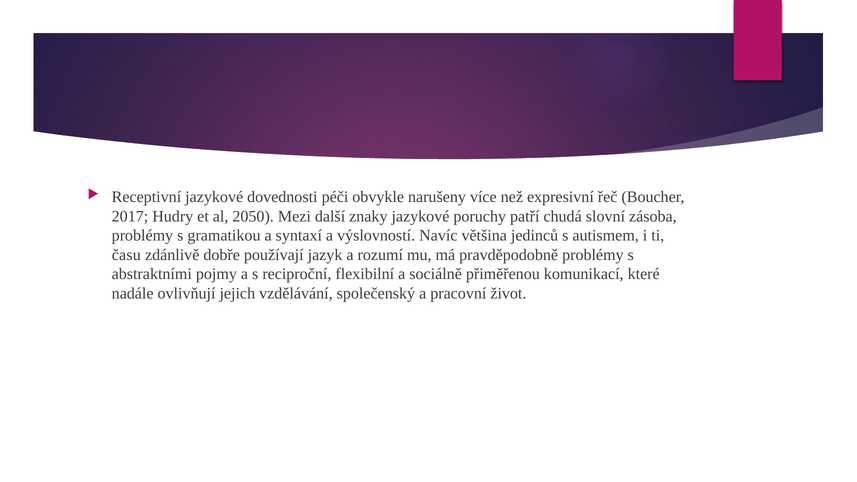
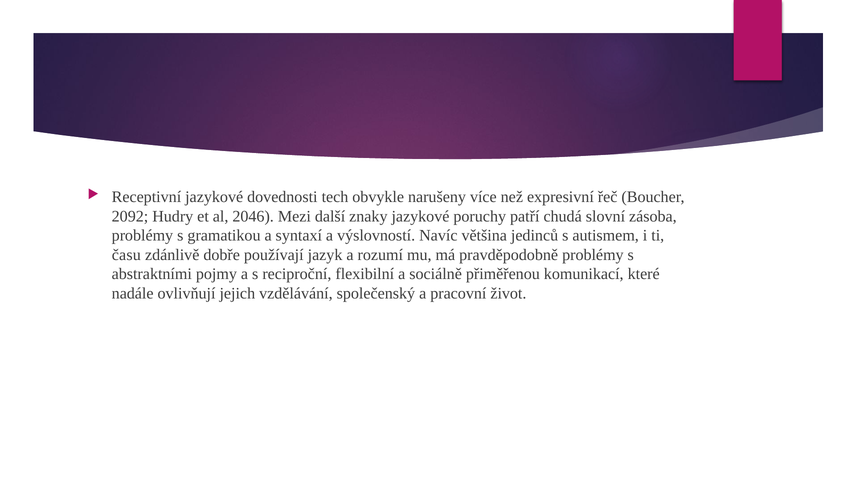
péči: péči -> tech (335, 197)
2017: 2017 -> 2092 (130, 216)
2050: 2050 -> 2046 (253, 216)
